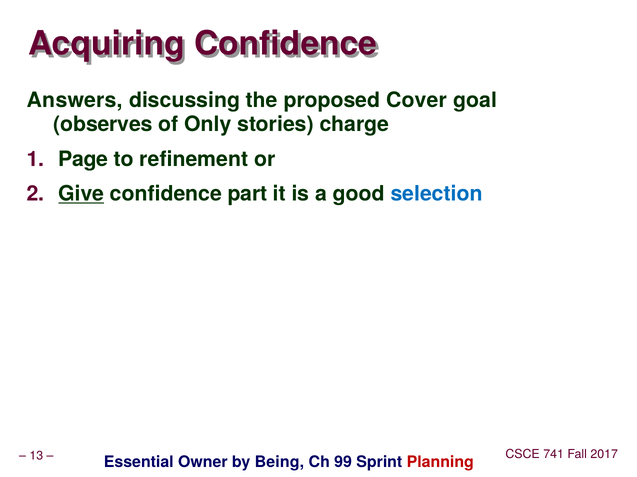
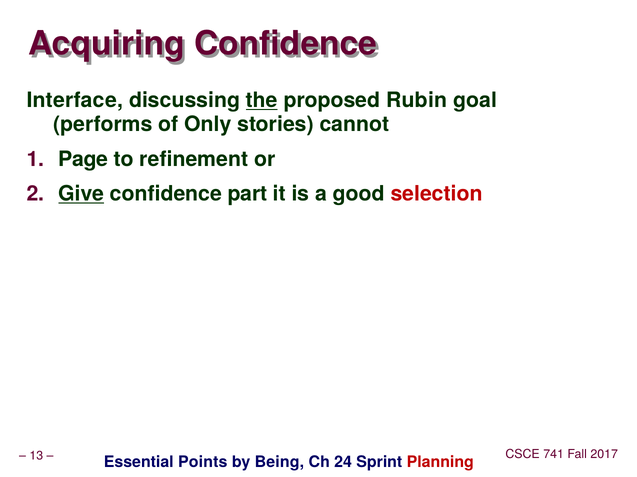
Answers: Answers -> Interface (75, 100)
the underline: none -> present (262, 100)
Cover: Cover -> Rubin (417, 100)
observes: observes -> performs (103, 125)
charge: charge -> cannot (354, 125)
selection colour: blue -> red (437, 194)
Owner: Owner -> Points (203, 463)
99: 99 -> 24 (343, 463)
